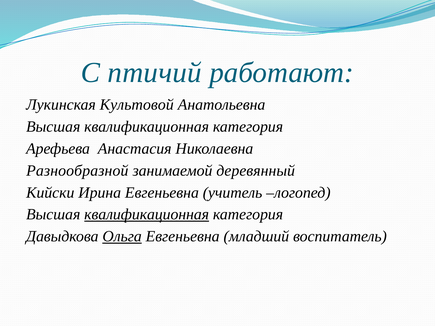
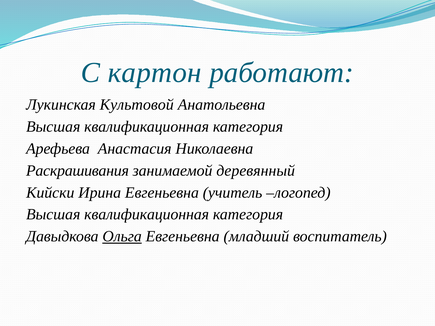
птичий: птичий -> картон (155, 73)
Разнообразной: Разнообразной -> Раскрашивания (77, 171)
квалификационная underline: present -> none (147, 215)
